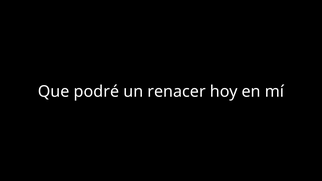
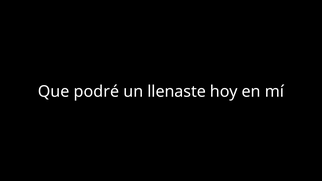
renacer: renacer -> llenaste (177, 92)
